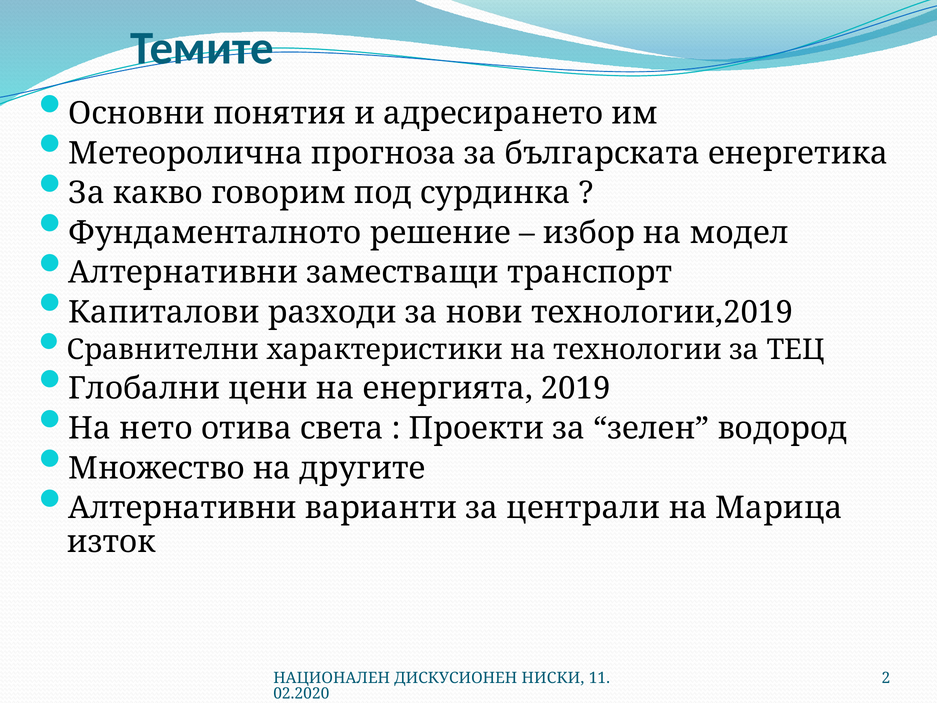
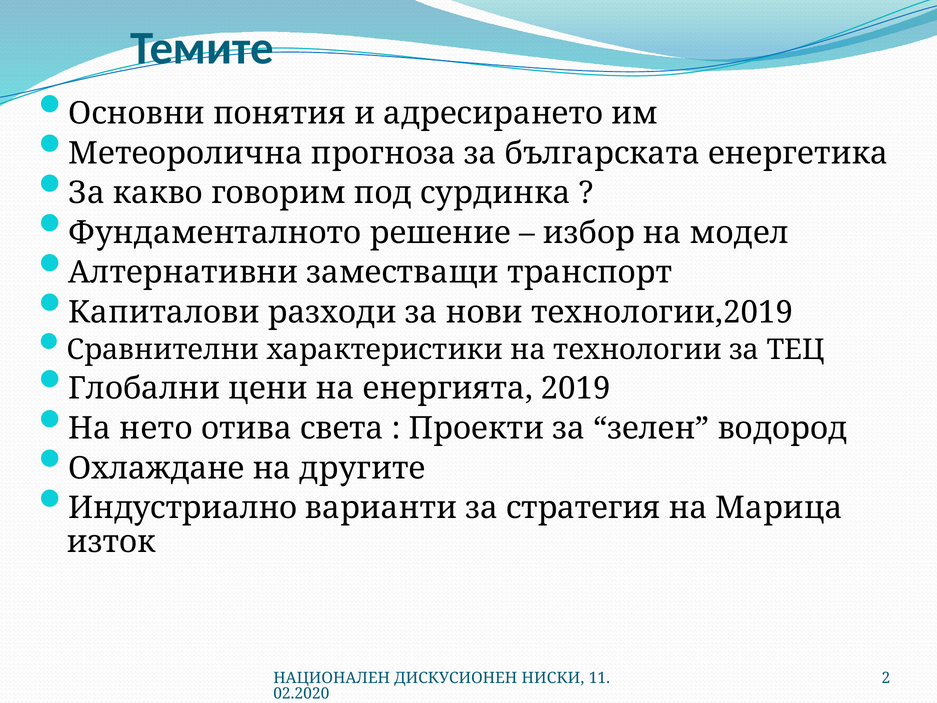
Множество: Множество -> Охлаждане (157, 468)
Алтернативни: Алтернативни -> Индустриално (183, 508)
централи: централи -> стратегия (583, 508)
